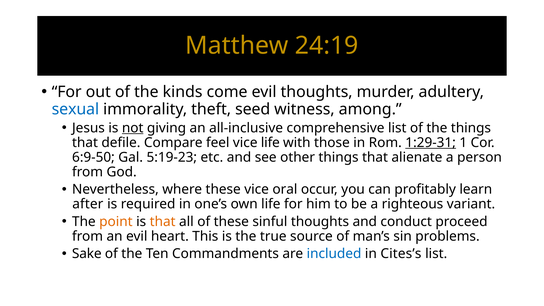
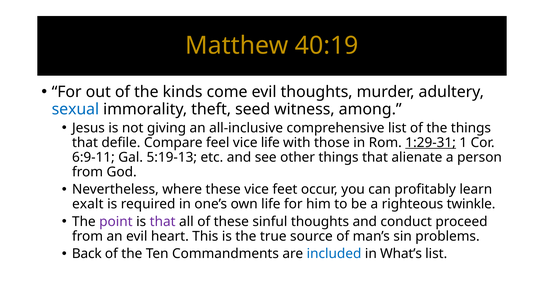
24:19: 24:19 -> 40:19 (327, 46)
not underline: present -> none (133, 128)
6:9-50: 6:9-50 -> 6:9-11 (93, 157)
5:19-23: 5:19-23 -> 5:19-13 (172, 157)
oral: oral -> feet (285, 189)
after: after -> exalt (88, 204)
variant: variant -> twinkle (471, 204)
point colour: orange -> purple (116, 222)
that colour: orange -> purple (163, 222)
Sake: Sake -> Back (87, 254)
Cites’s: Cites’s -> What’s (401, 254)
